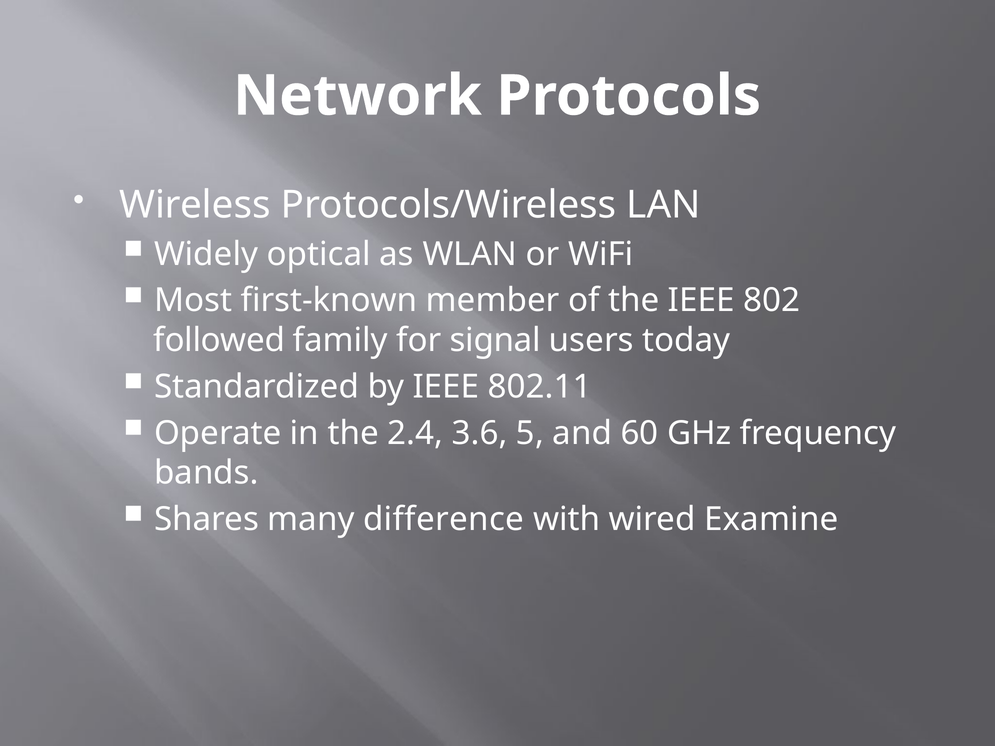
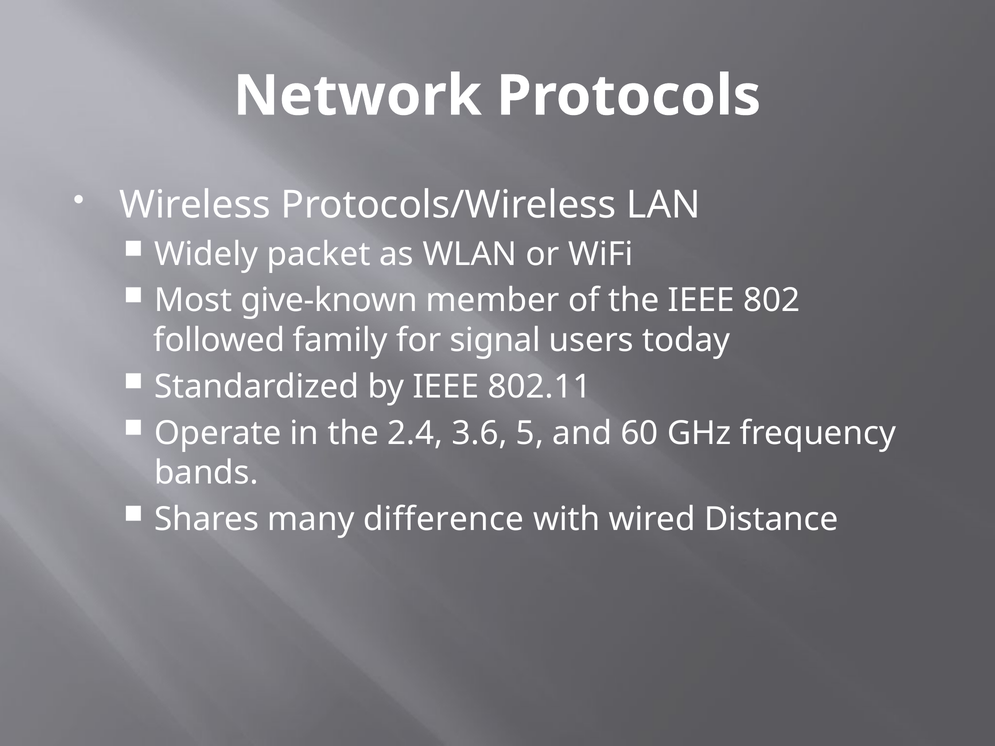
optical: optical -> packet (319, 254)
first-known: first-known -> give-known (329, 301)
Examine: Examine -> Distance (771, 519)
